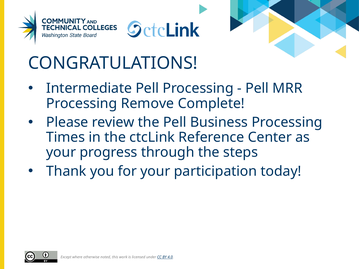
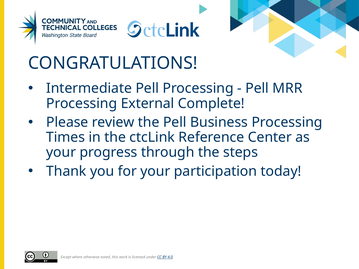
Remove: Remove -> External (147, 104)
